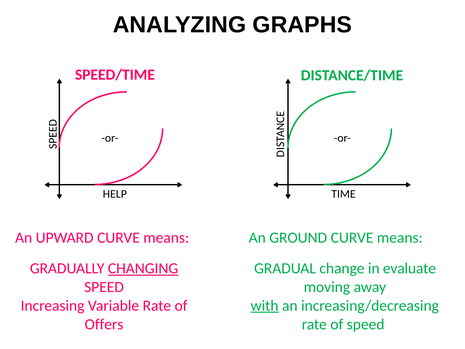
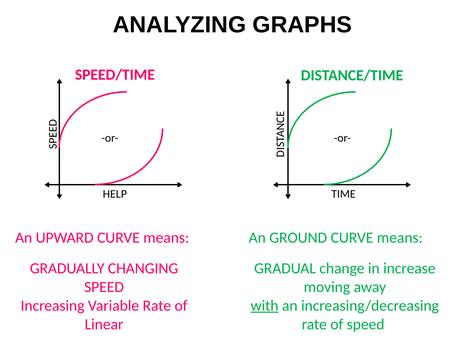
CHANGING underline: present -> none (143, 268)
evaluate: evaluate -> increase (409, 268)
Offers: Offers -> Linear (104, 324)
